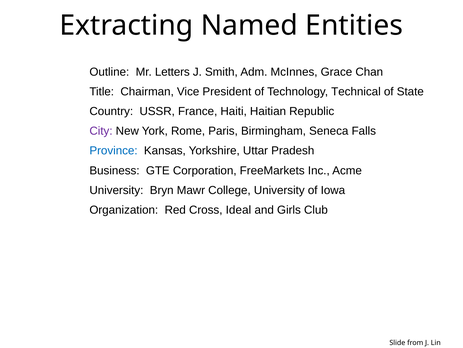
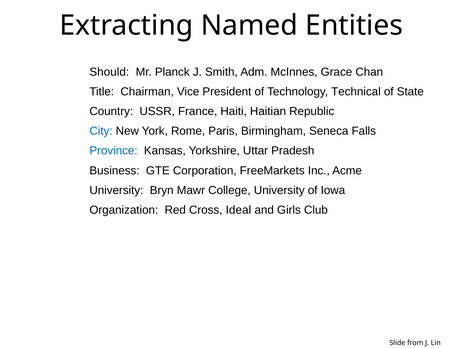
Outline: Outline -> Should (109, 72)
Letters: Letters -> Planck (172, 72)
City colour: purple -> blue (101, 131)
